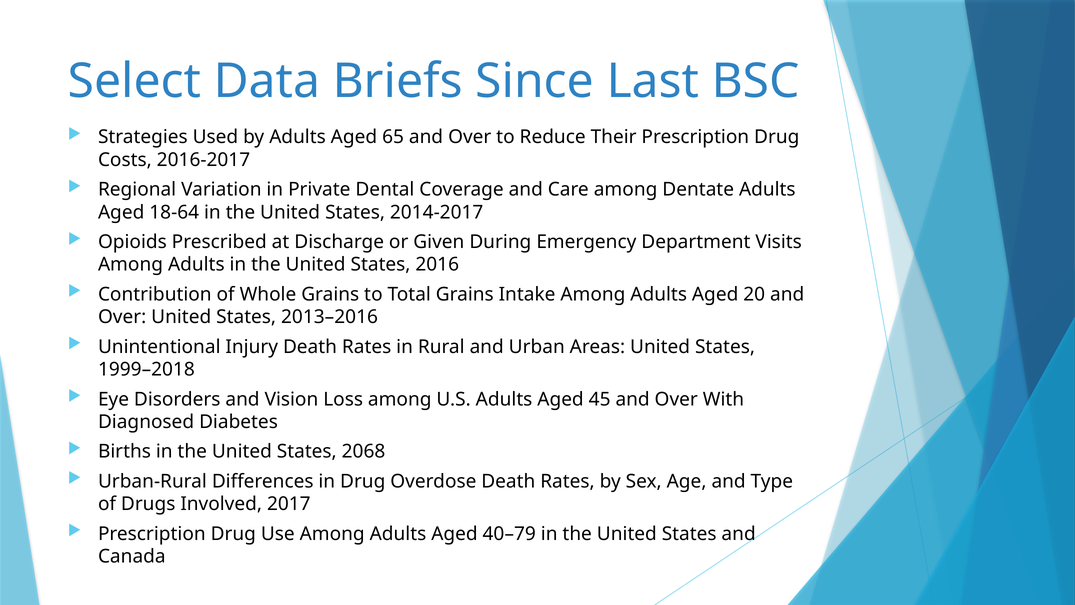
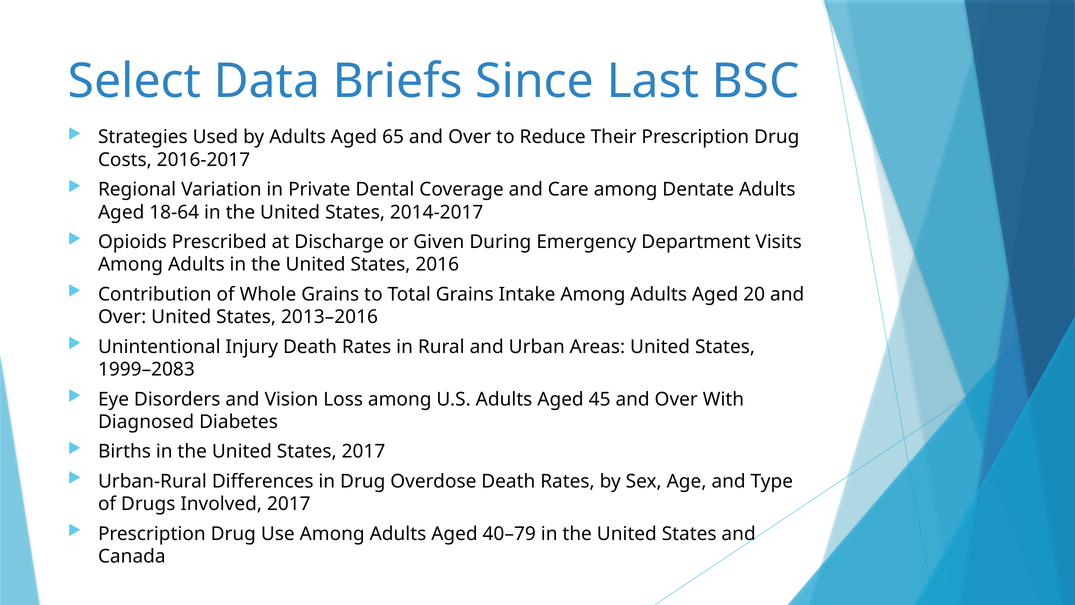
1999–2018: 1999–2018 -> 1999–2083 (146, 369)
States 2068: 2068 -> 2017 (363, 451)
